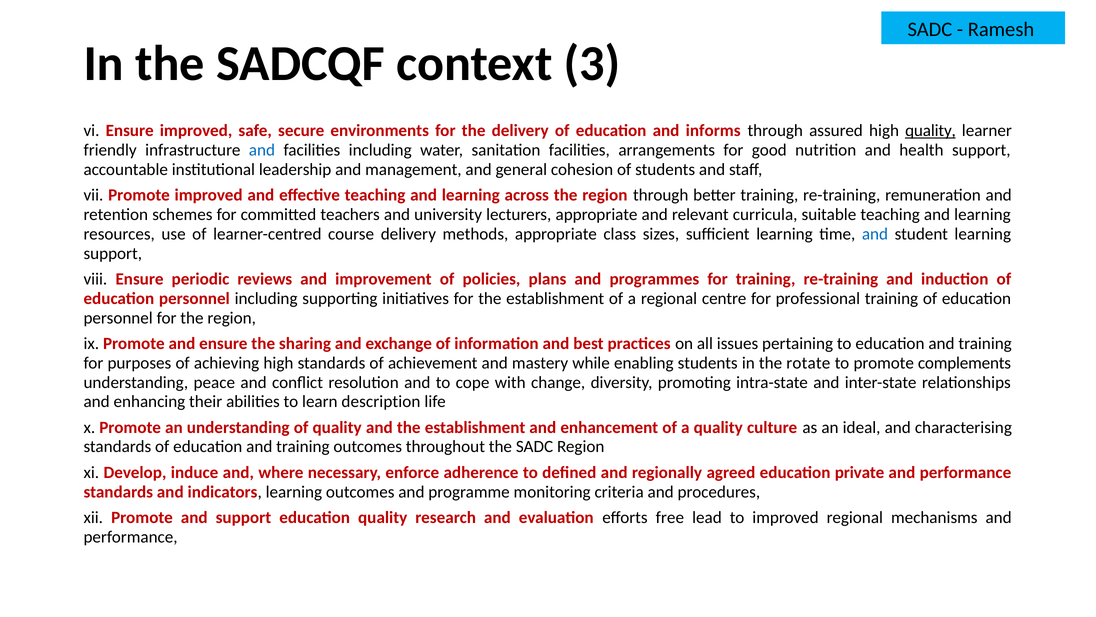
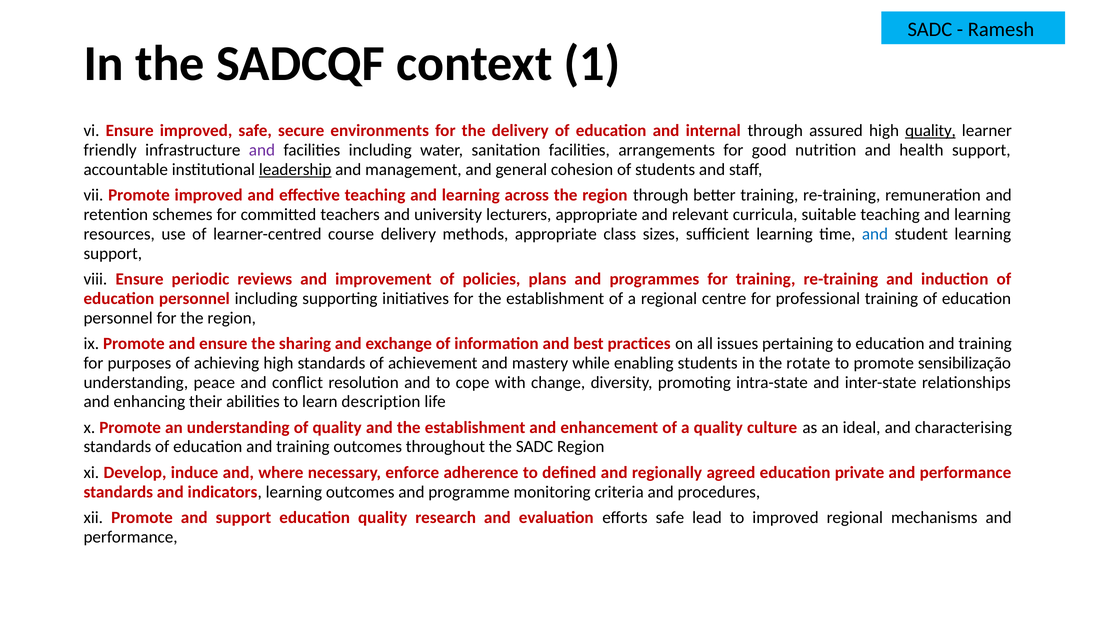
3: 3 -> 1 (592, 64)
informs: informs -> internal (713, 131)
and colour: blue -> purple (262, 150)
leadership underline: none -> present (295, 169)
complements: complements -> sensibilização (964, 363)
efforts free: free -> safe (670, 517)
